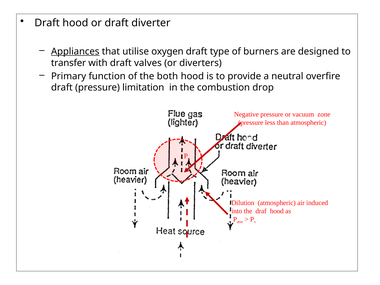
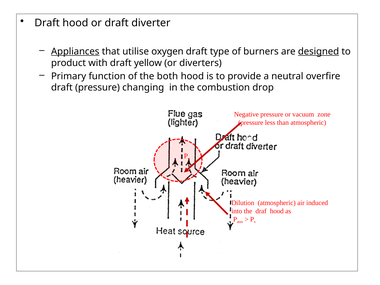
designed underline: none -> present (319, 51)
transfer: transfer -> product (69, 63)
valves: valves -> yellow (148, 63)
limitation: limitation -> changing (143, 88)
